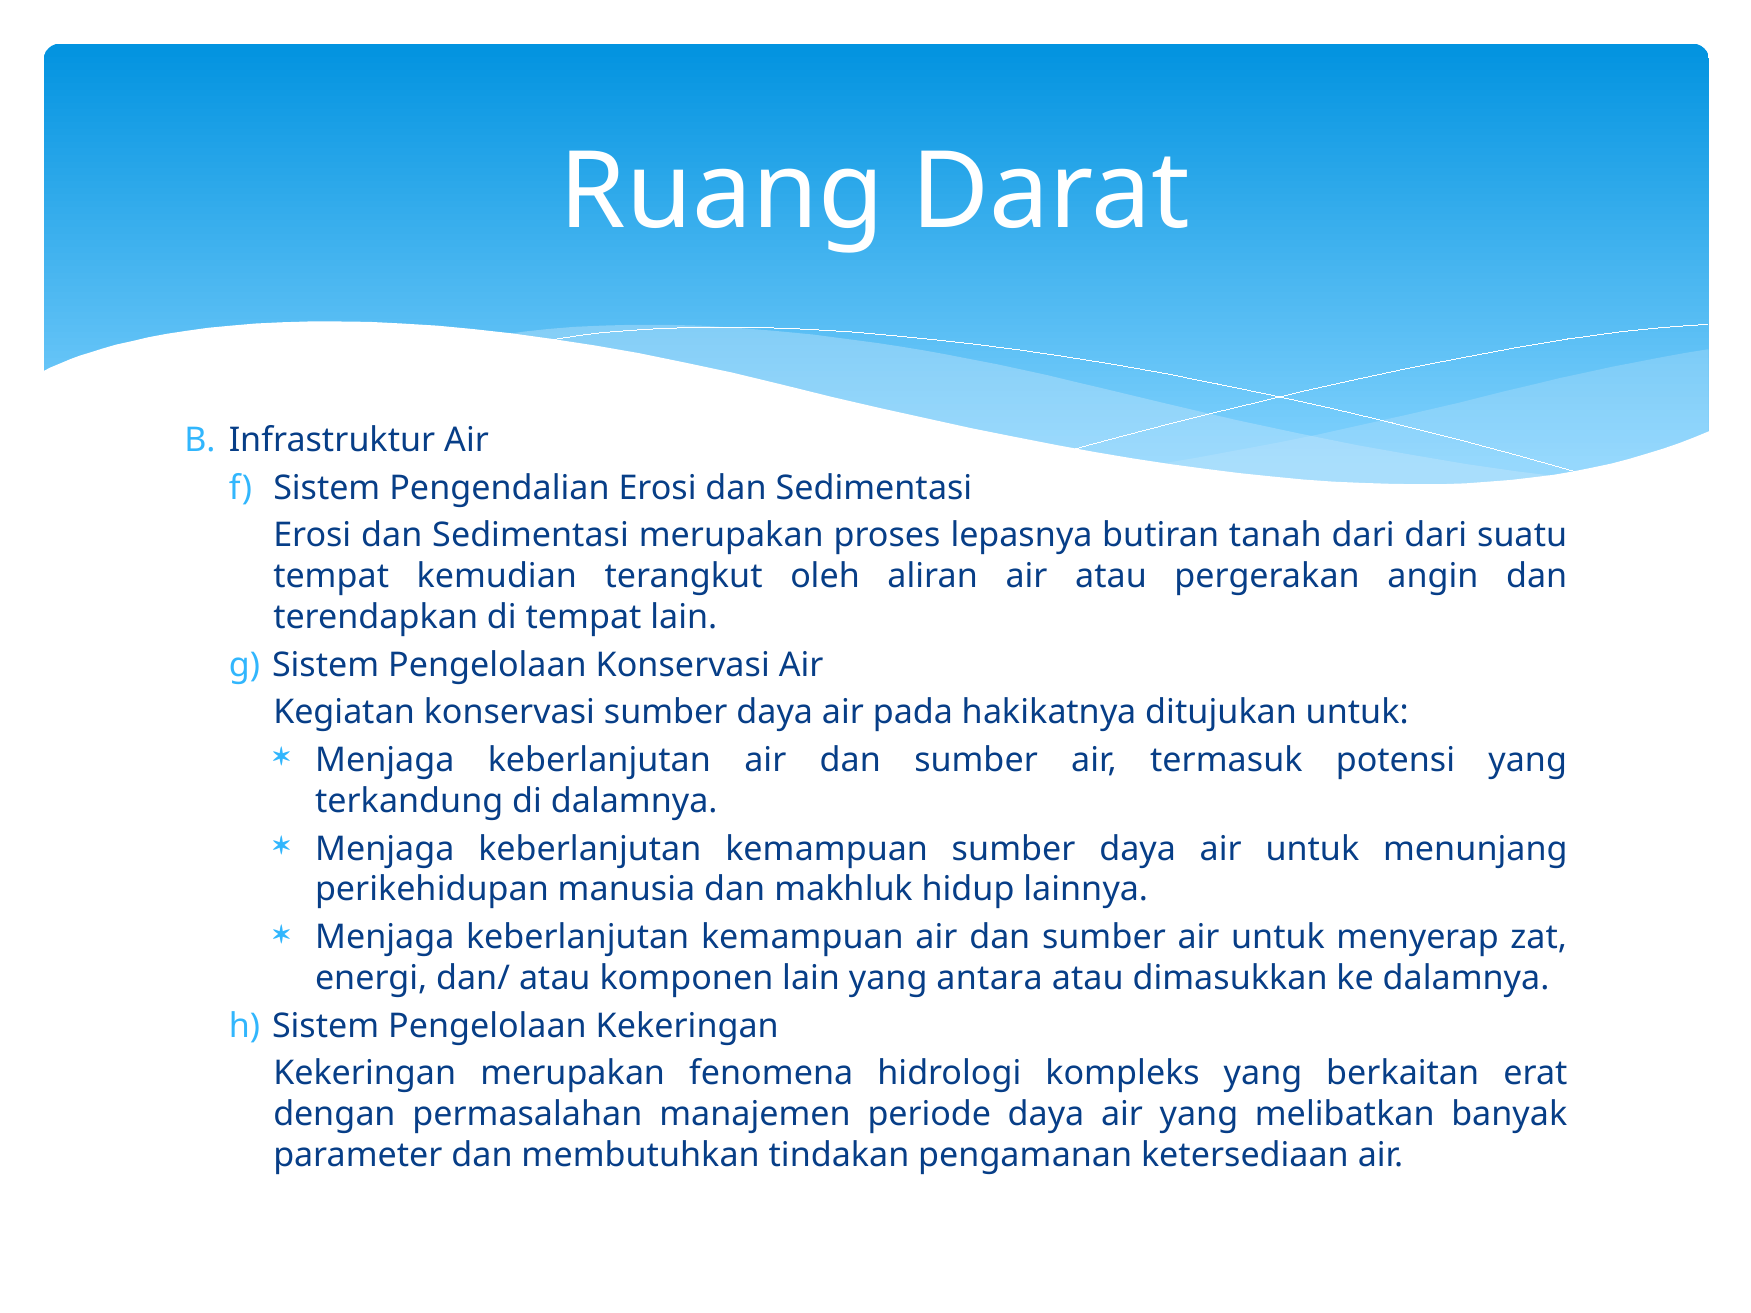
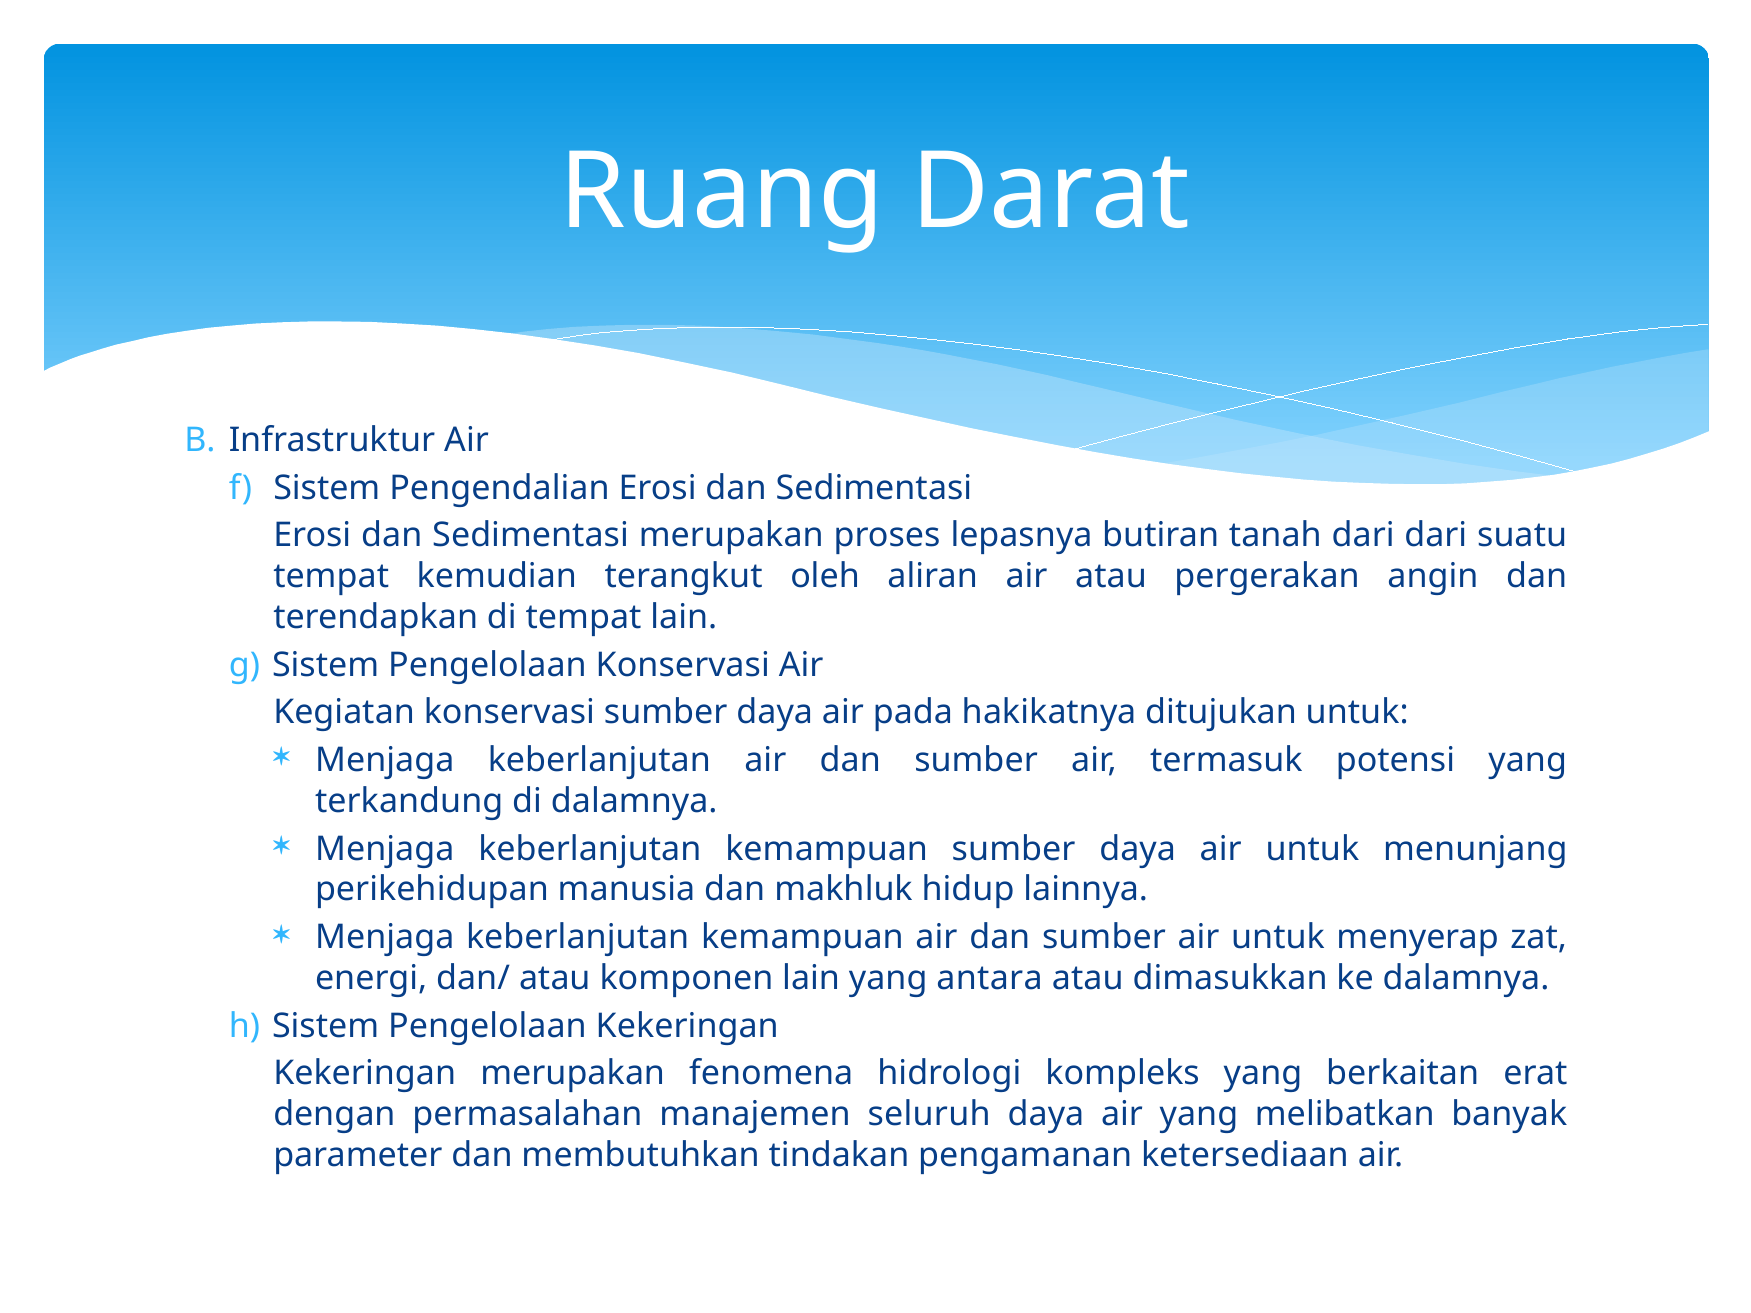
periode: periode -> seluruh (929, 1115)
